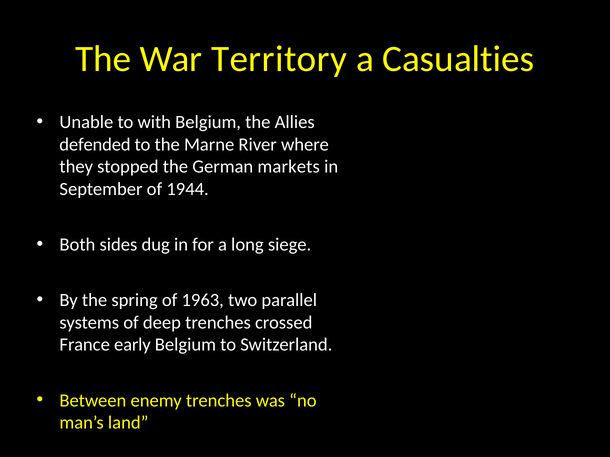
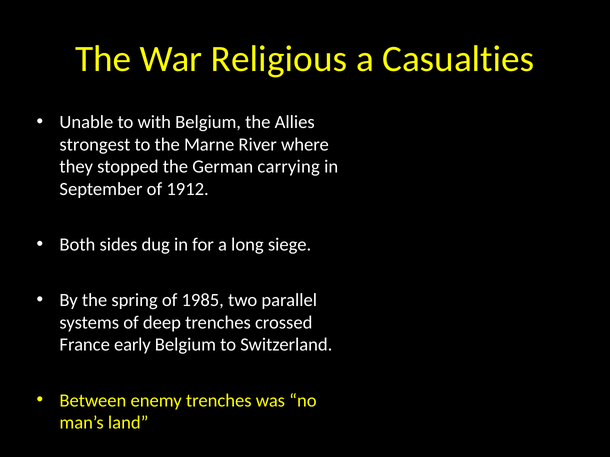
Territory: Territory -> Religious (279, 59)
defended: defended -> strongest (95, 145)
markets: markets -> carrying (289, 167)
1944: 1944 -> 1912 (188, 189)
1963: 1963 -> 1985 (203, 301)
